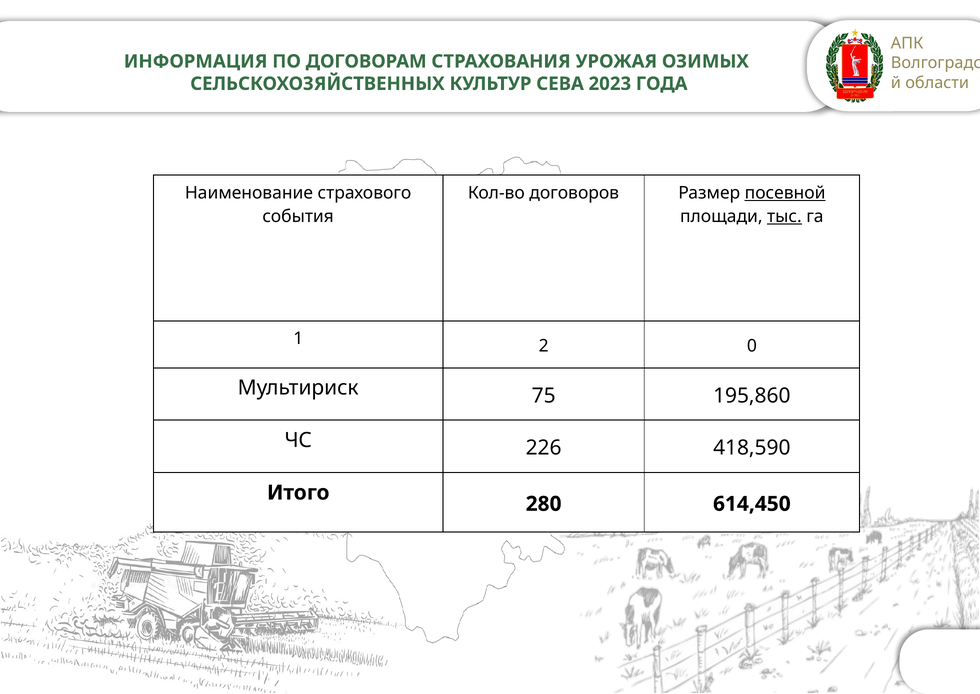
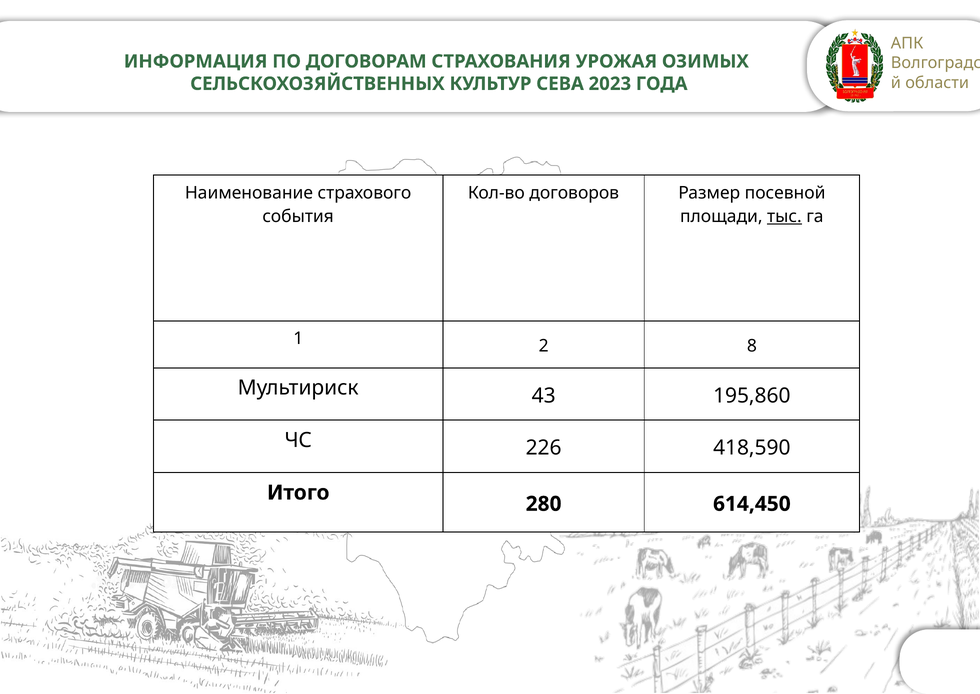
посевной underline: present -> none (785, 193)
0: 0 -> 8 (752, 345)
75: 75 -> 43 (544, 395)
